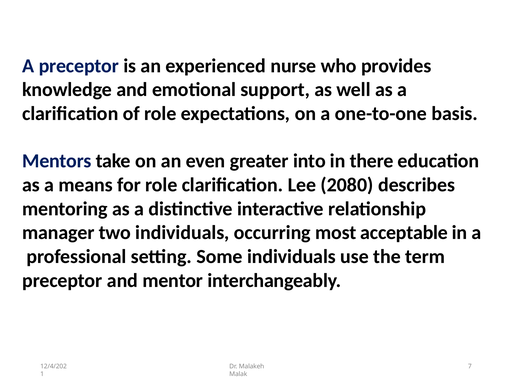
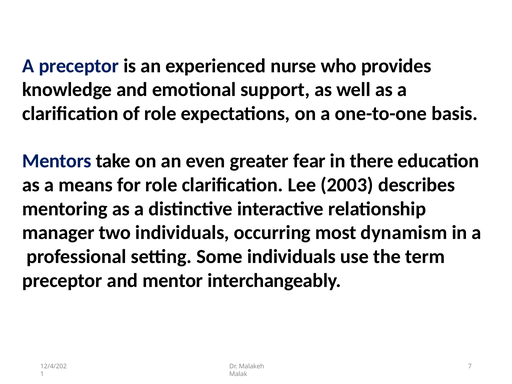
into: into -> fear (309, 161)
2080: 2080 -> 2003 (347, 185)
acceptable: acceptable -> dynamism (404, 233)
